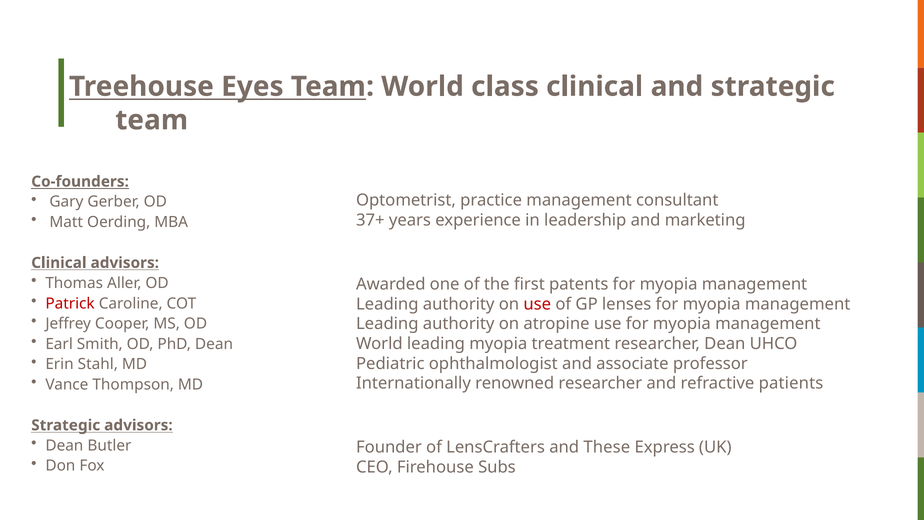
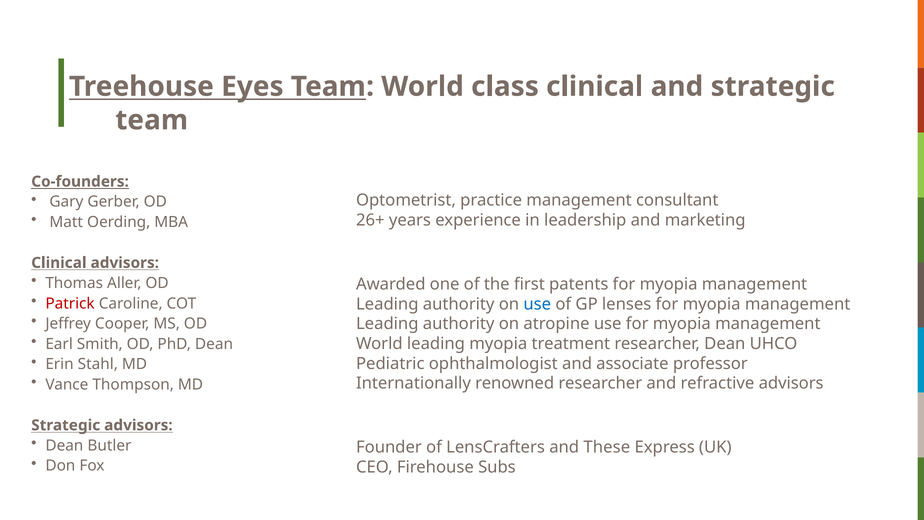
37+: 37+ -> 26+ (370, 220)
use colour: red -> blue (537, 304)
refractive patients: patients -> advisors (791, 383)
